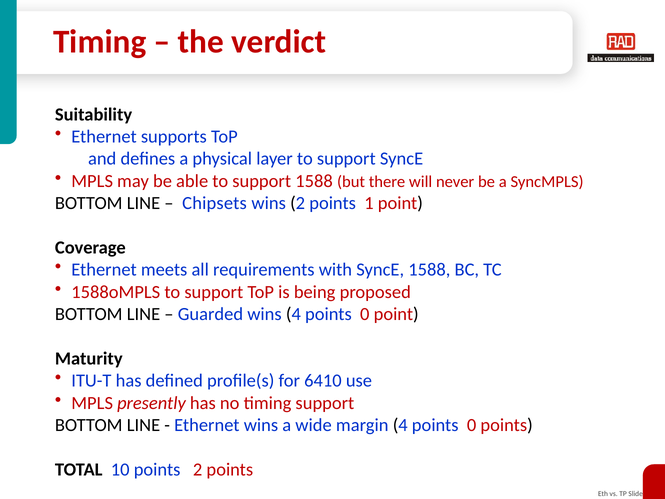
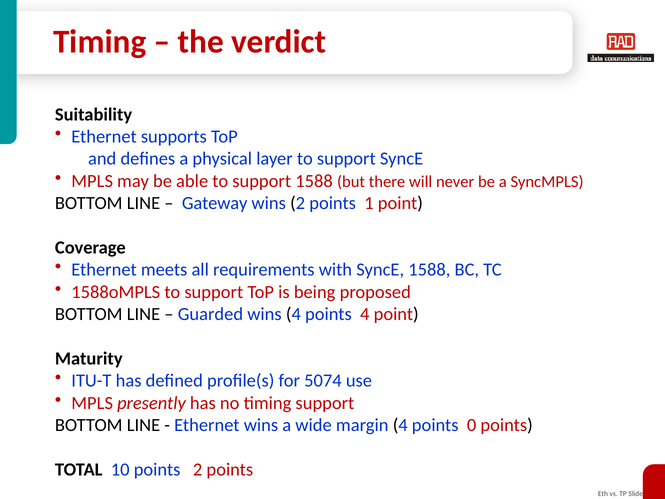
Chipsets: Chipsets -> Gateway (215, 203)
wins 4 points 0: 0 -> 4 (365, 314)
6410: 6410 -> 5074 (323, 381)
